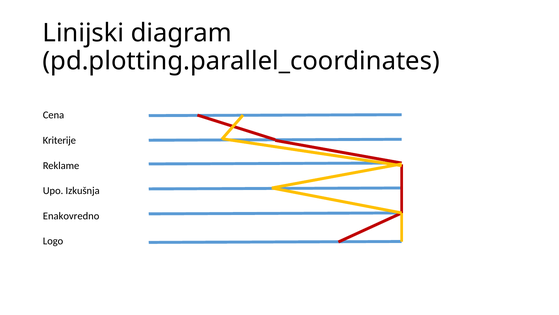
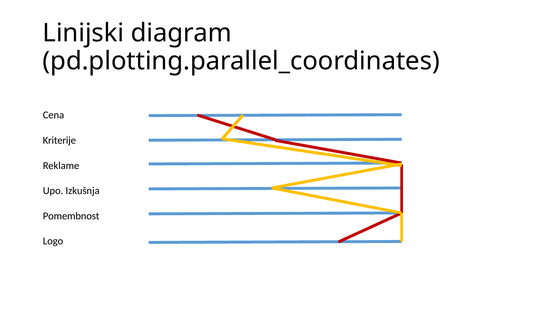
Enakovredno: Enakovredno -> Pomembnost (71, 216)
